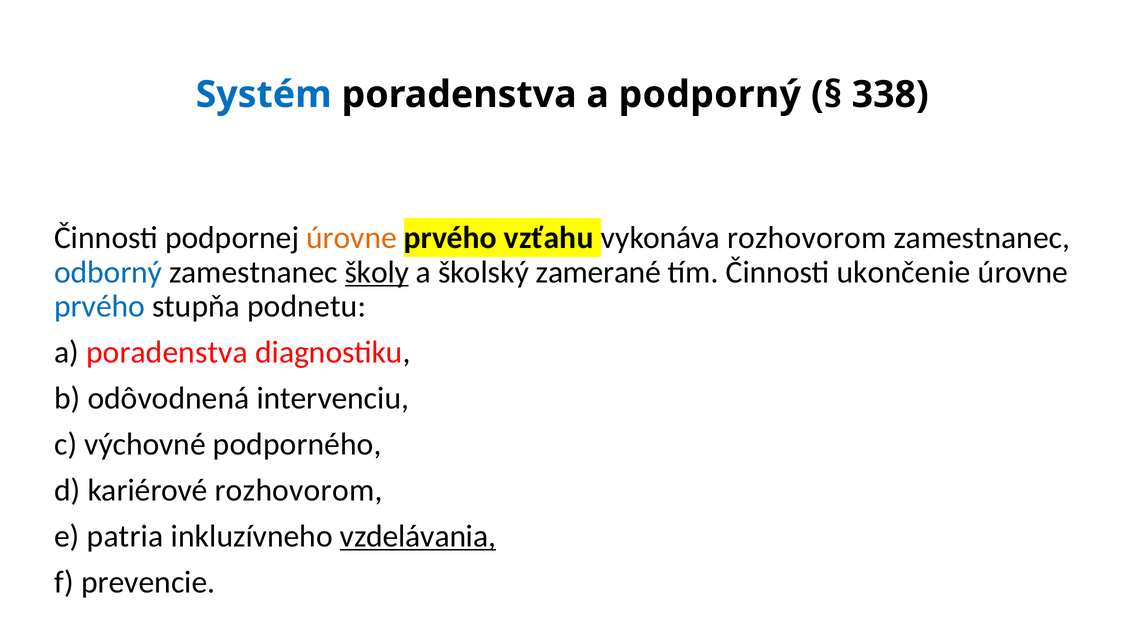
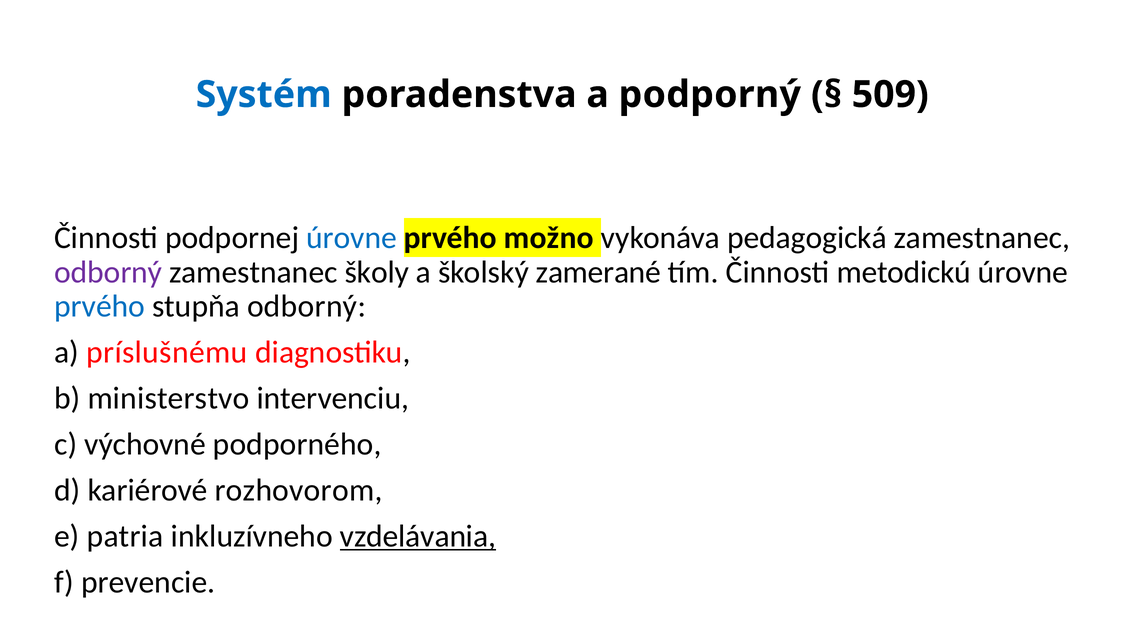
338: 338 -> 509 (890, 95)
úrovne colour: orange -> blue (352, 238)
vzťahu: vzťahu -> možno (549, 238)
vykonáva rozhovorom: rozhovorom -> pedagogická (807, 238)
odborný colour: blue -> purple (108, 272)
školy underline: present -> none (377, 272)
ukončenie: ukončenie -> metodickú (904, 272)
stupňa podnetu: podnetu -> odborný (307, 306)
a poradenstva: poradenstva -> príslušnému (167, 352)
odôvodnená: odôvodnená -> ministerstvo (168, 398)
